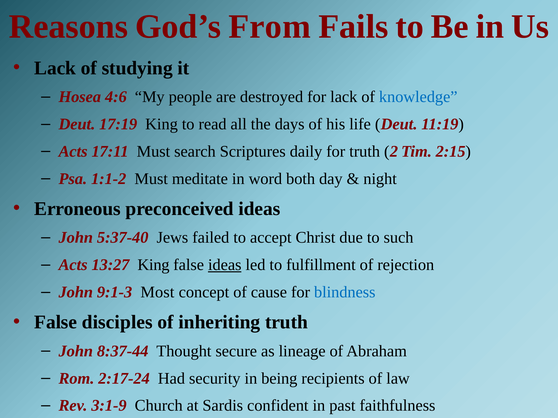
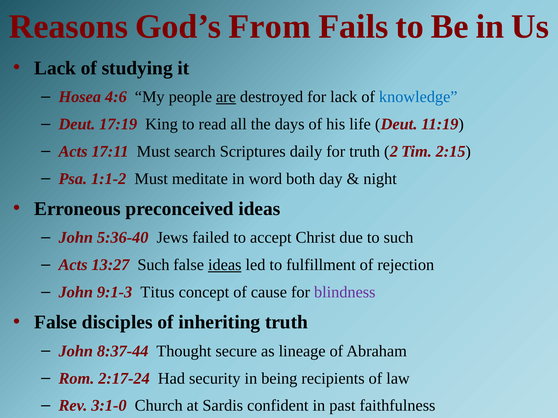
are underline: none -> present (226, 97)
5:37-40: 5:37-40 -> 5:36-40 (123, 238)
13:27 King: King -> Such (154, 265)
Most: Most -> Titus (157, 292)
blindness colour: blue -> purple (345, 292)
3:1-9: 3:1-9 -> 3:1-0 (109, 406)
